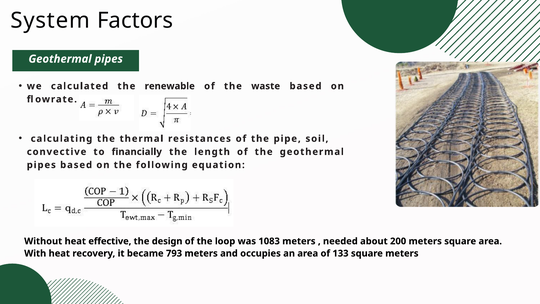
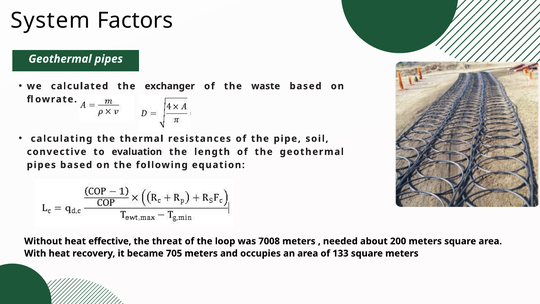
renewable: renewable -> exchanger (170, 86)
financially: financially -> evaluation (137, 152)
design: design -> threat (167, 241)
1083: 1083 -> 7008 (269, 241)
793: 793 -> 705 (174, 253)
